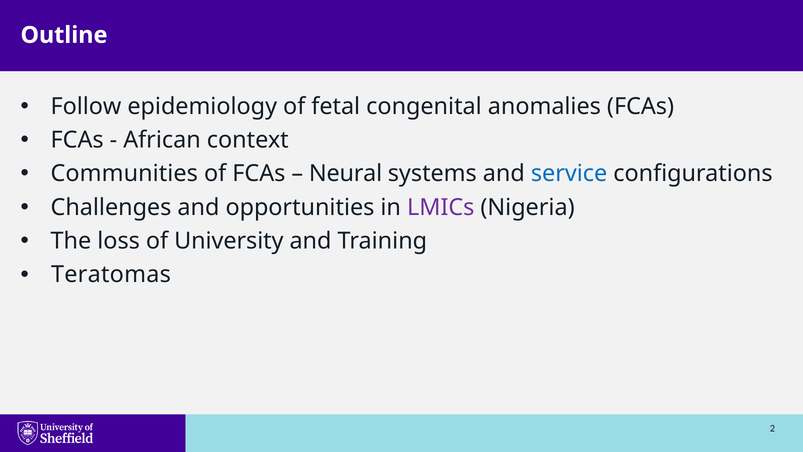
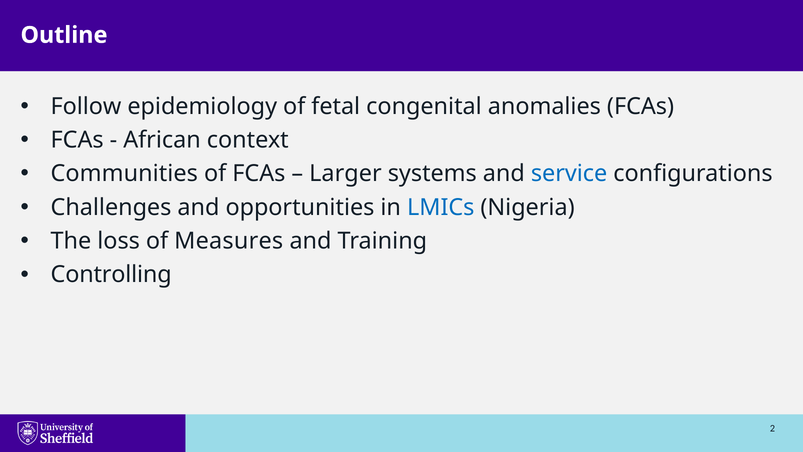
Neural: Neural -> Larger (345, 174)
LMICs colour: purple -> blue (441, 207)
University: University -> Measures (229, 241)
Teratomas: Teratomas -> Controlling (111, 275)
